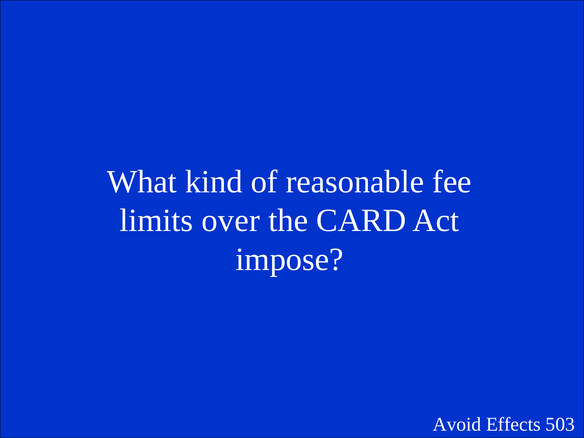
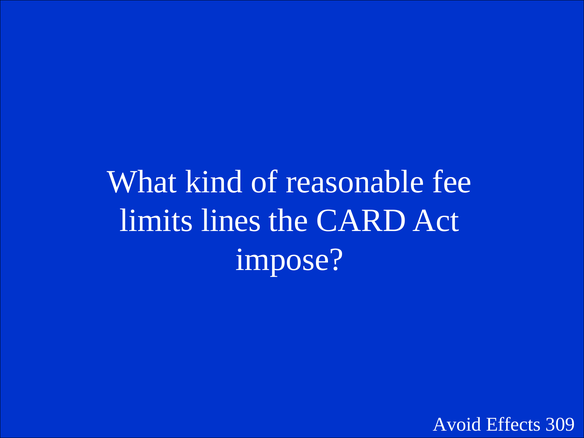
over: over -> lines (231, 221)
503: 503 -> 309 (560, 424)
